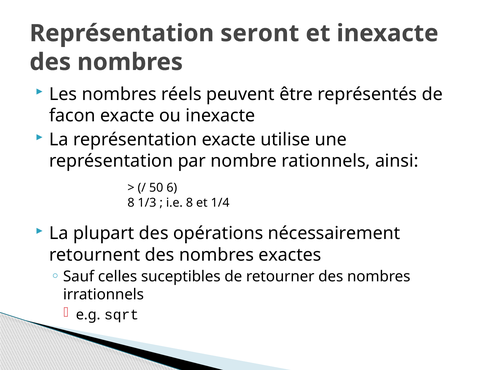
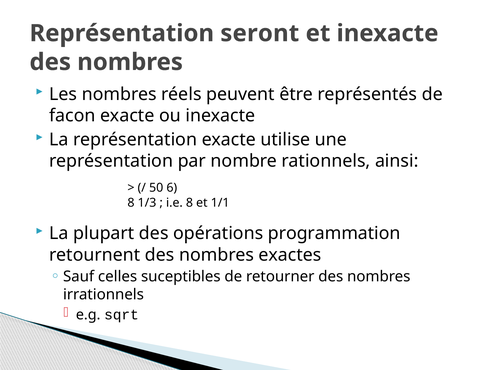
1/4: 1/4 -> 1/1 (220, 203)
nécessairement: nécessairement -> programmation (334, 233)
